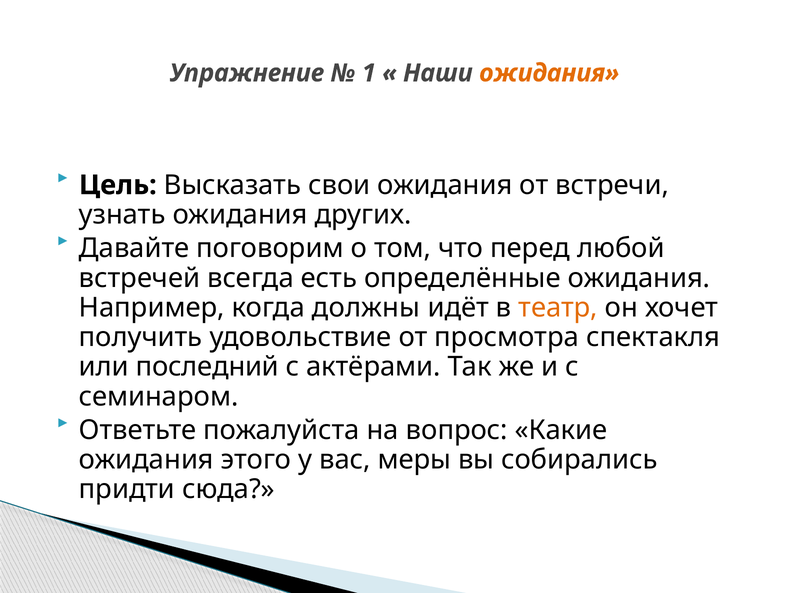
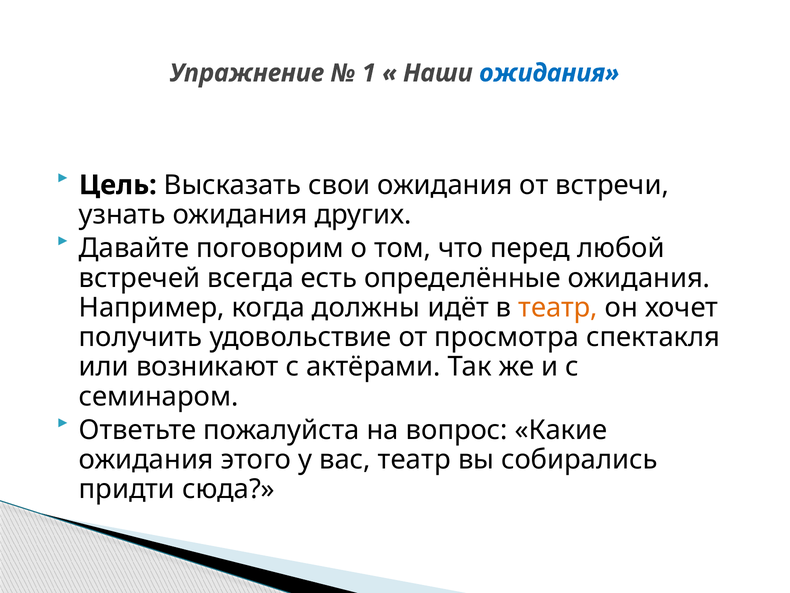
ожидания colour: orange -> blue (549, 73)
последний: последний -> возникают (207, 367)
вас меры: меры -> театр (414, 459)
